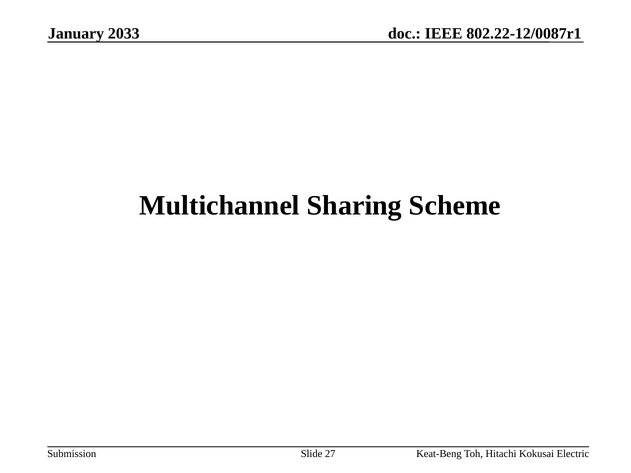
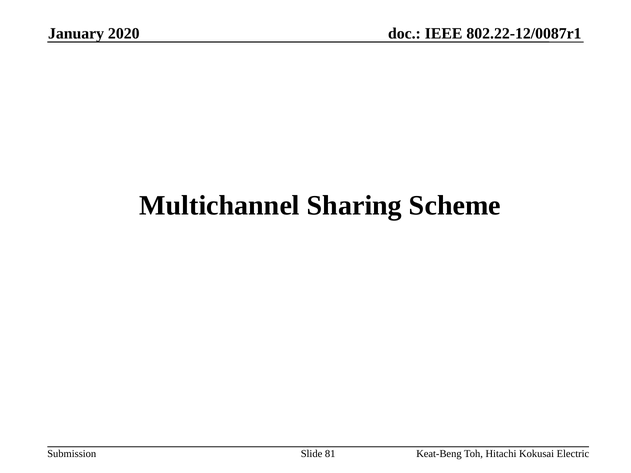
2033: 2033 -> 2020 (124, 34)
27: 27 -> 81 (330, 454)
